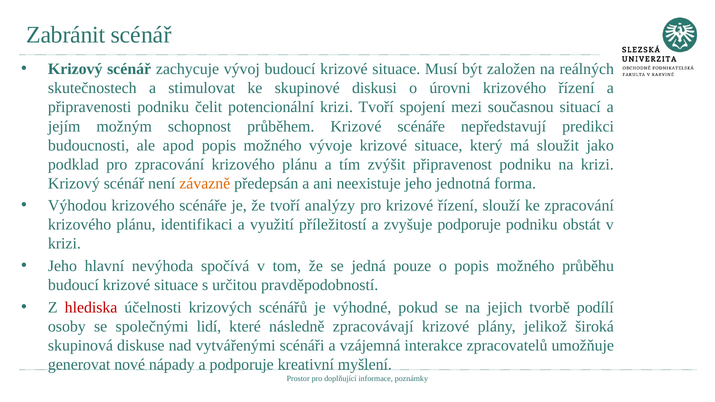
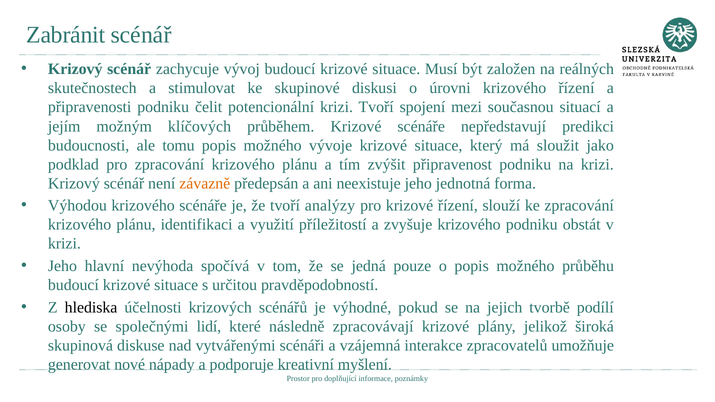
schopnost: schopnost -> klíčových (199, 126)
apod: apod -> tomu (179, 145)
zvyšuje podporuje: podporuje -> krizového (469, 225)
hlediska colour: red -> black (91, 307)
